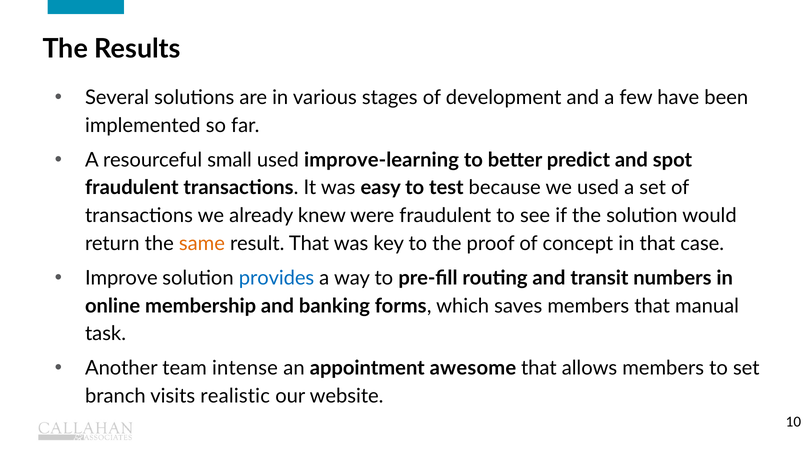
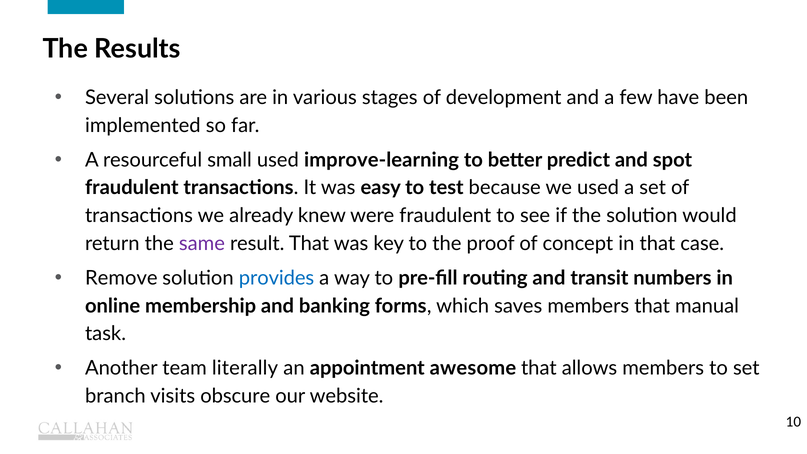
same colour: orange -> purple (202, 243)
Improve: Improve -> Remove (121, 278)
intense: intense -> literally (245, 368)
realistic: realistic -> obscure (235, 396)
